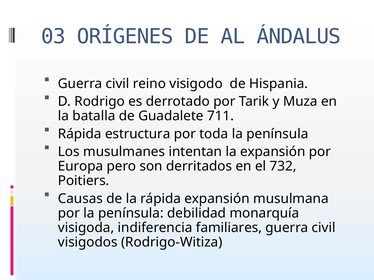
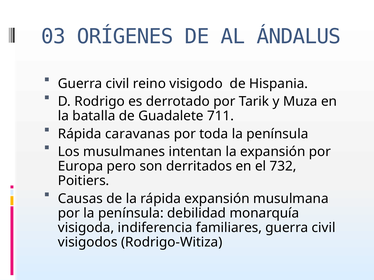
estructura: estructura -> caravanas (138, 134)
